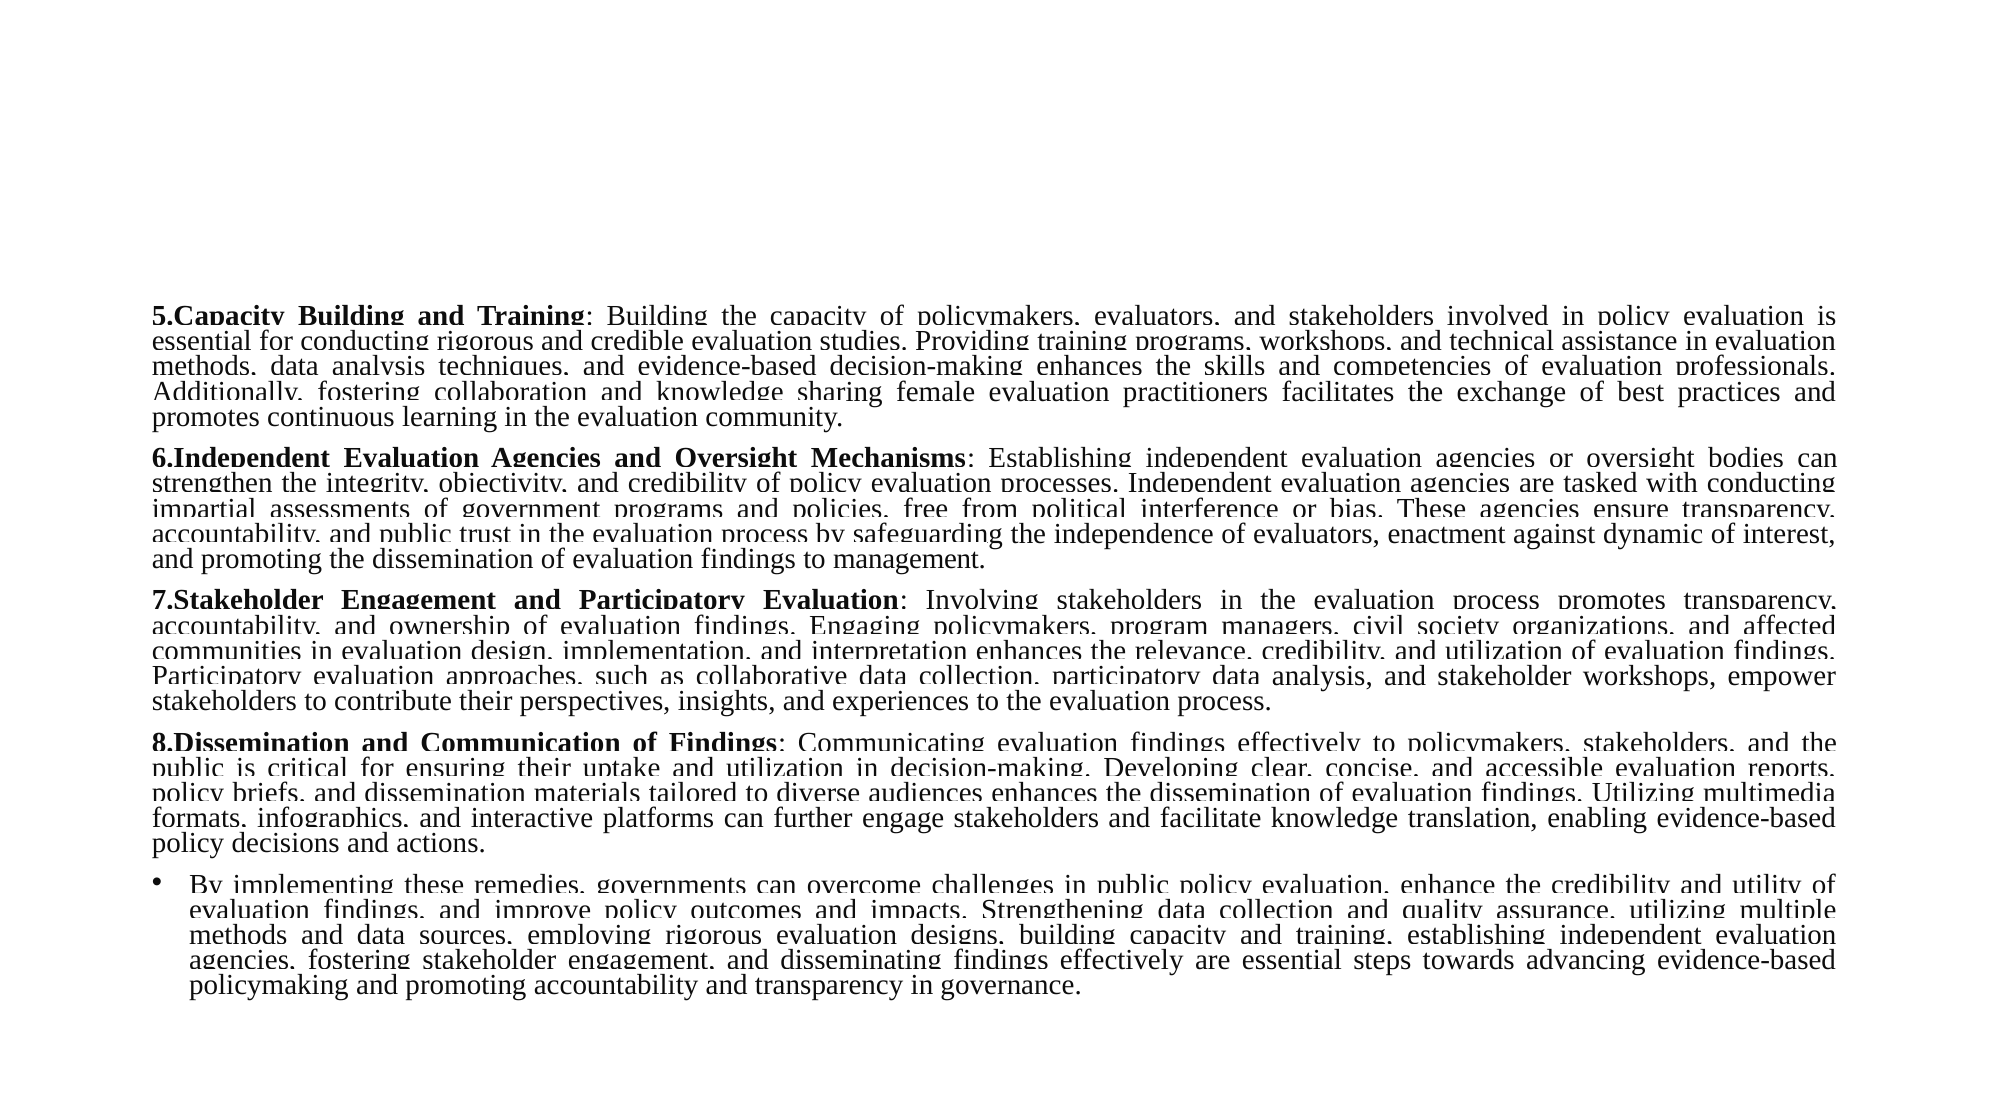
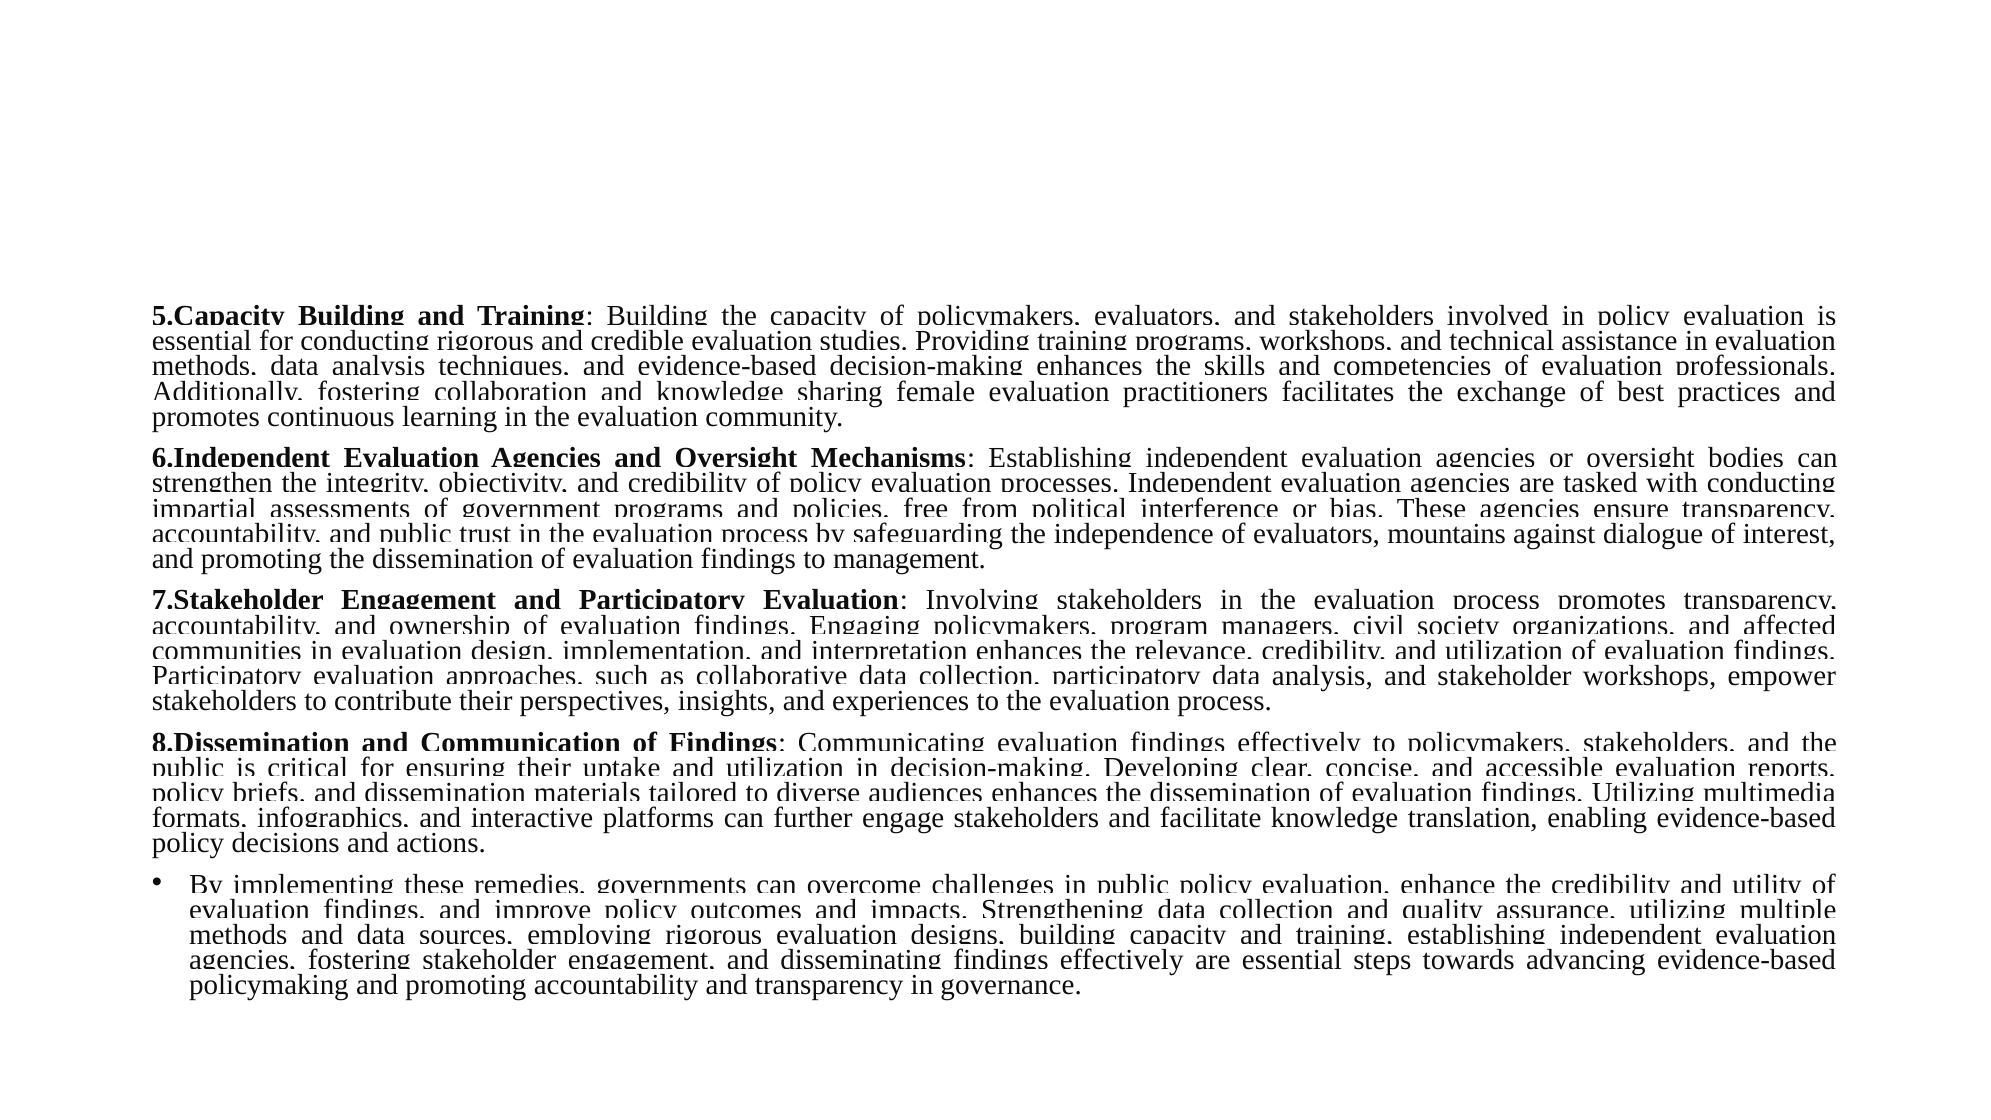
enactment: enactment -> mountains (1447, 534)
dynamic: dynamic -> dialogue (1653, 534)
